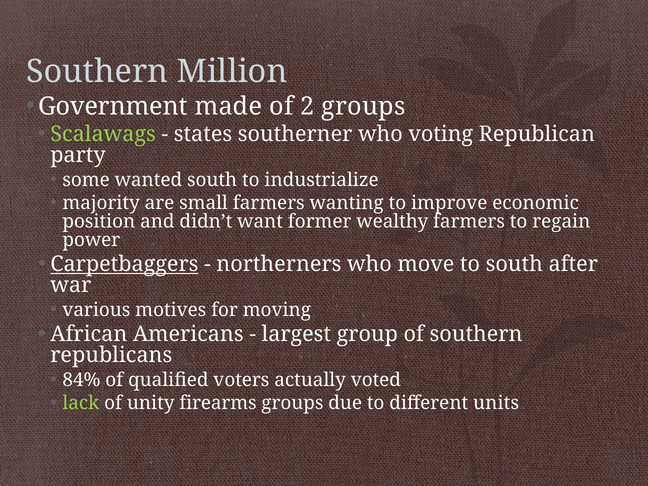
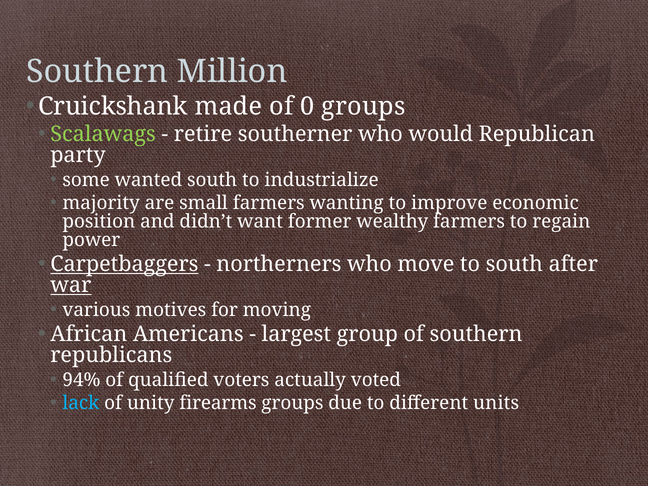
Government: Government -> Cruickshank (113, 107)
2: 2 -> 0 (307, 107)
states: states -> retire (203, 134)
voting: voting -> would (441, 134)
war underline: none -> present (71, 285)
84%: 84% -> 94% (81, 380)
lack colour: light green -> light blue (81, 403)
